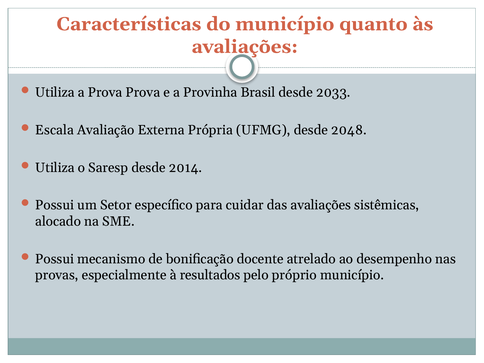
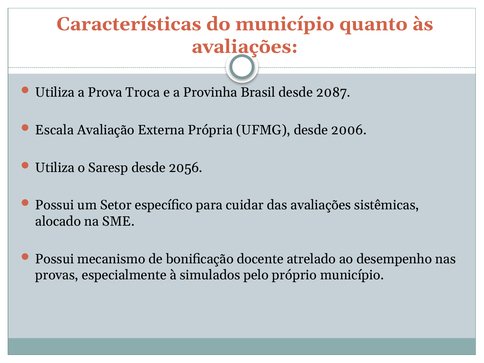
Prova Prova: Prova -> Troca (143, 92)
2033: 2033 -> 2087 (333, 92)
2048: 2048 -> 2006 (349, 130)
2014: 2014 -> 2056 (186, 168)
resultados: resultados -> simulados (210, 275)
